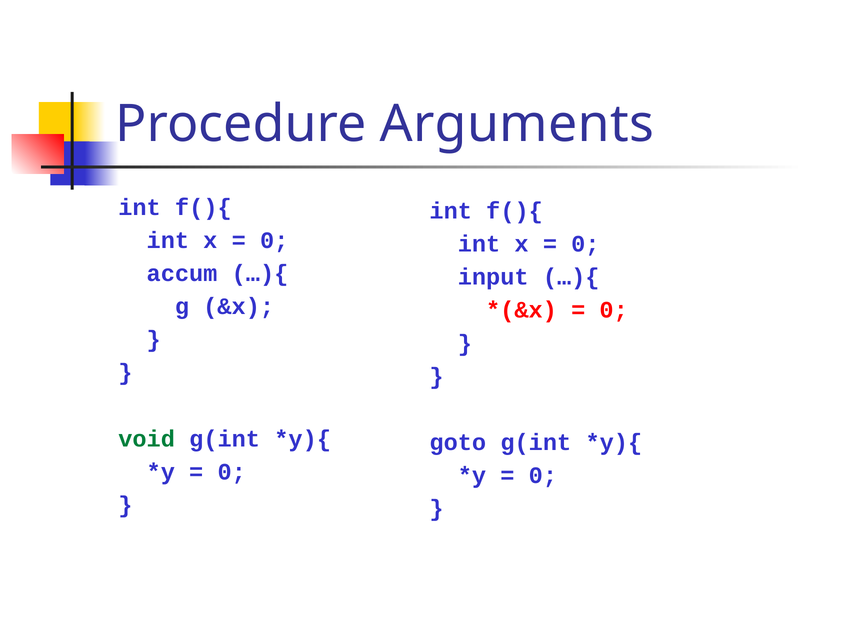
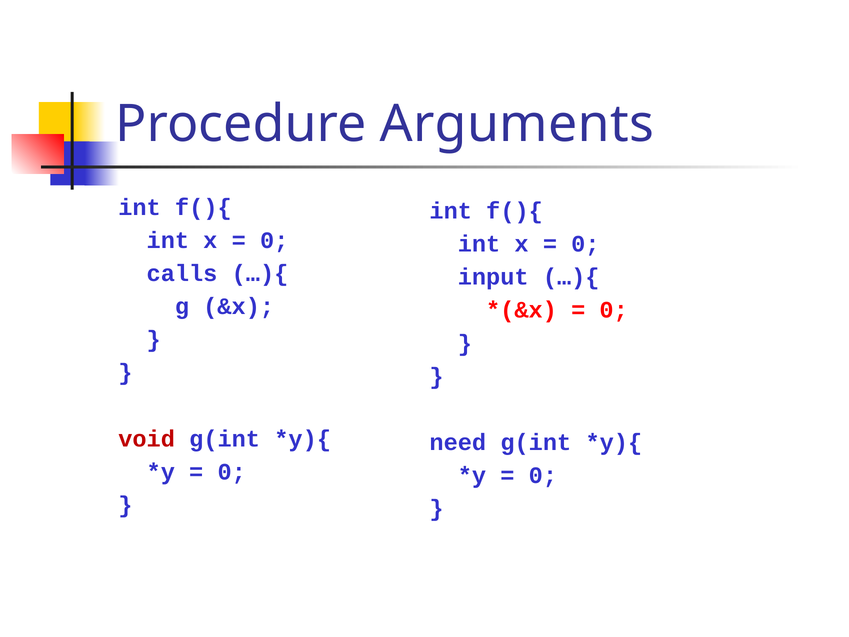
accum: accum -> calls (182, 273)
void colour: green -> red (147, 439)
goto: goto -> need (458, 442)
